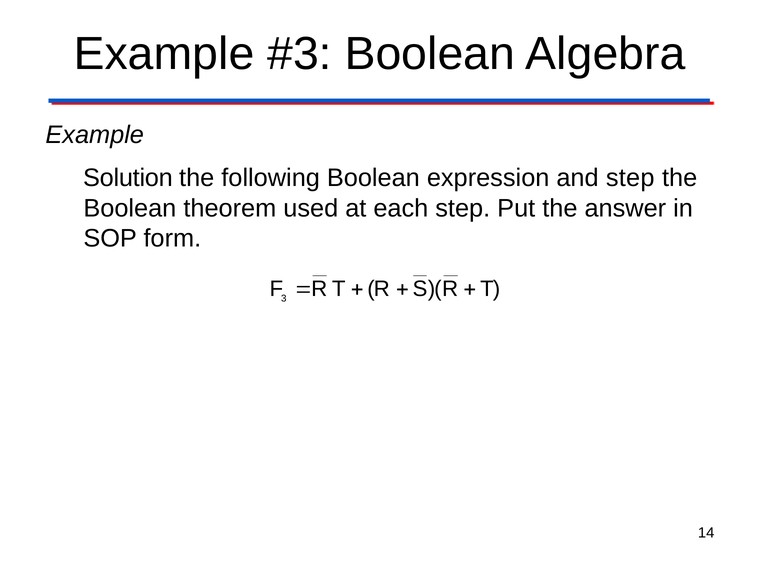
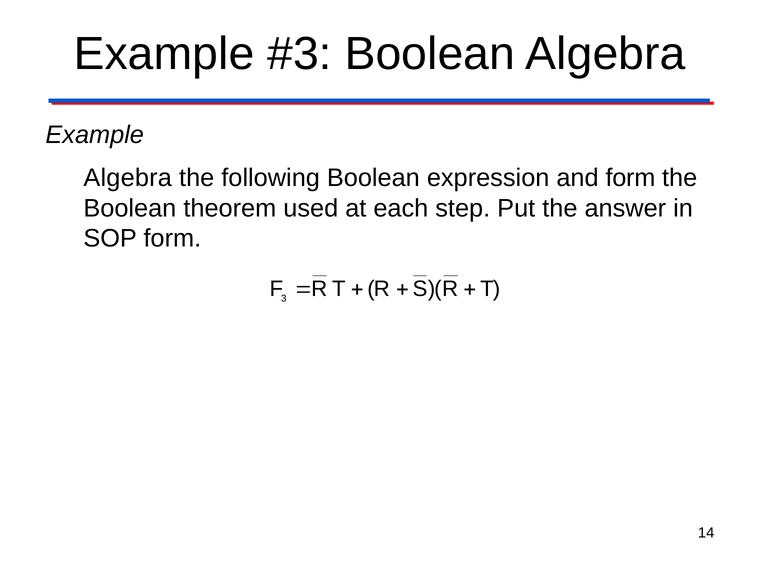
Solution: Solution -> Algebra (128, 178)
and step: step -> form (630, 178)
